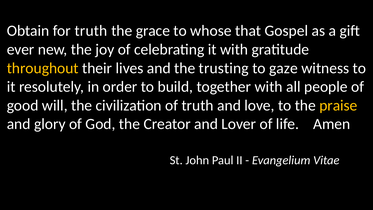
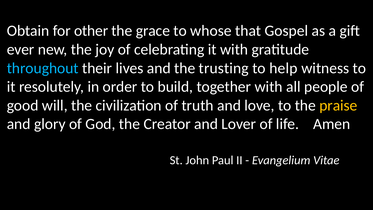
for truth: truth -> other (91, 31)
throughout colour: yellow -> light blue (43, 68)
gaze: gaze -> help (283, 68)
